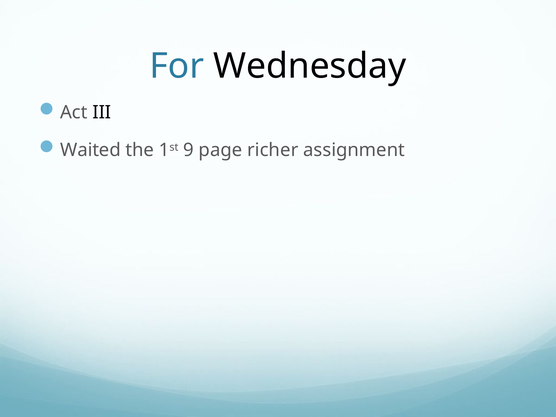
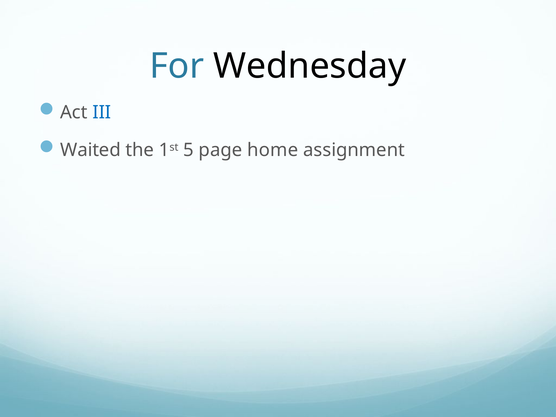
III colour: black -> blue (102, 113)
9: 9 -> 5 (189, 150)
richer: richer -> home (273, 150)
